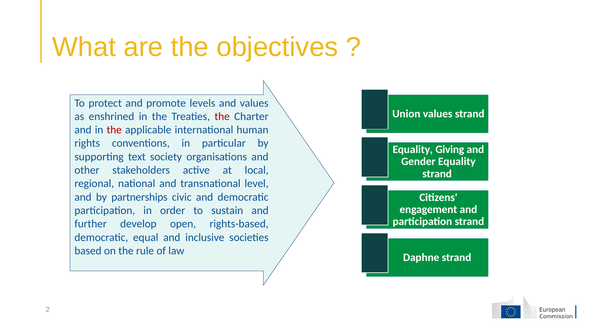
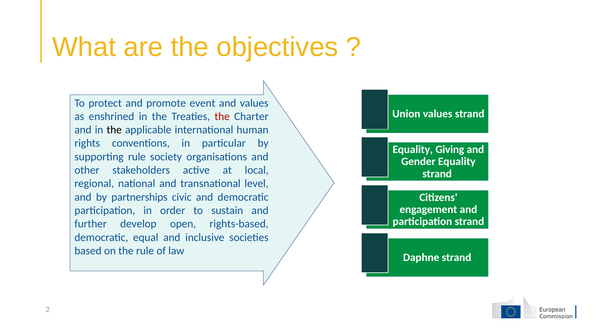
levels: levels -> event (202, 103)
the colour: red -> black (114, 130)
supporting text: text -> rule (137, 157)
